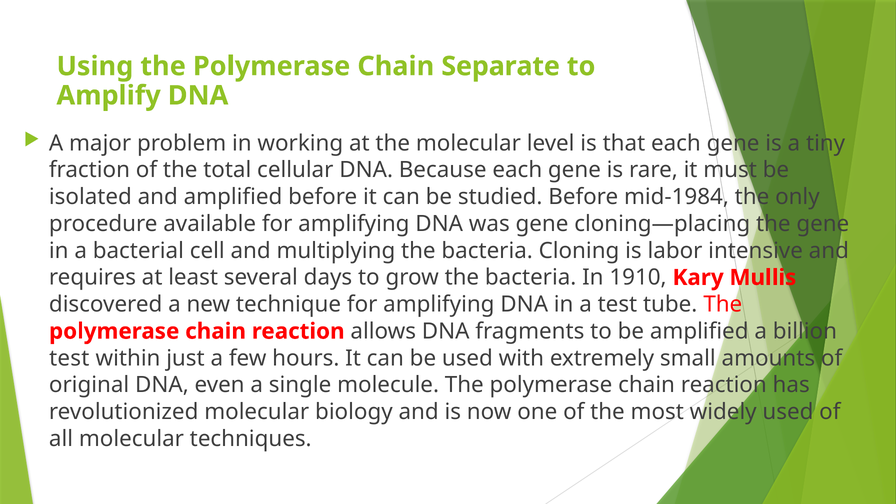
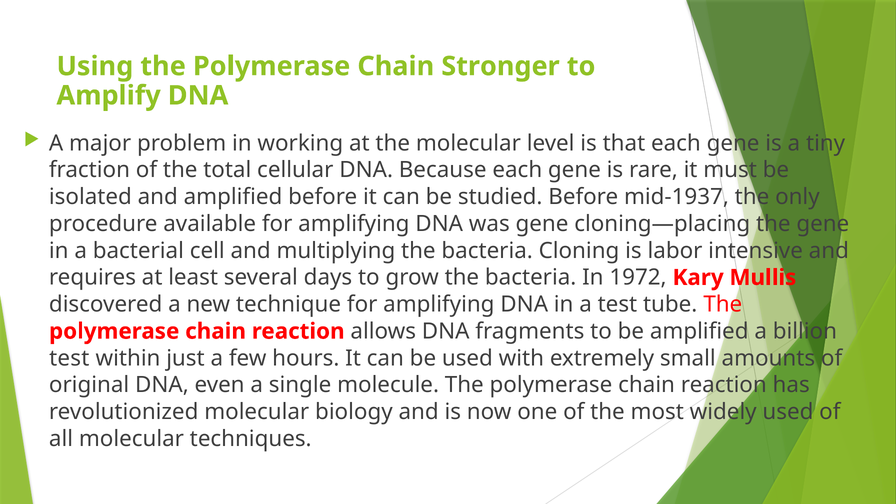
Separate: Separate -> Stronger (500, 66)
mid-1984: mid-1984 -> mid-1937 (676, 197)
1910: 1910 -> 1972 (638, 278)
